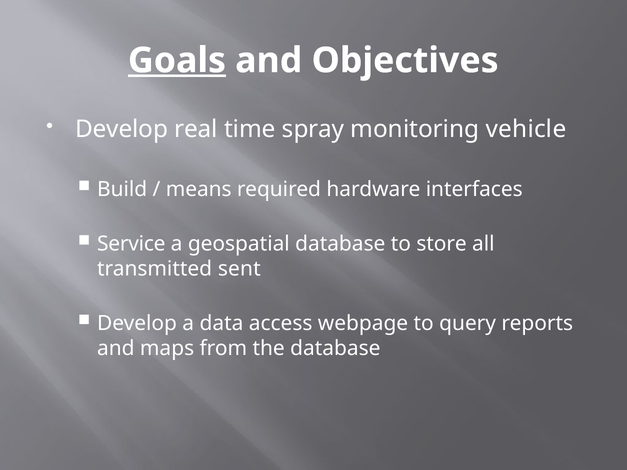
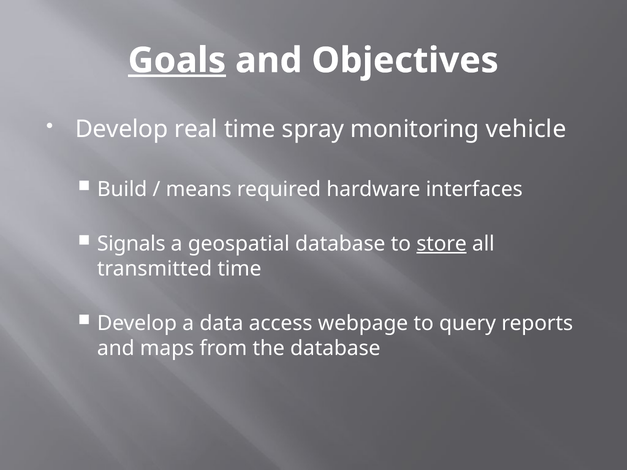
Service: Service -> Signals (131, 244)
store underline: none -> present (442, 244)
transmitted sent: sent -> time (240, 269)
